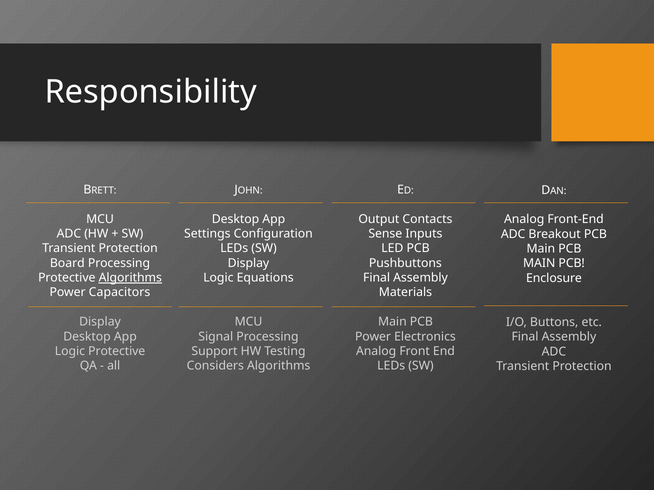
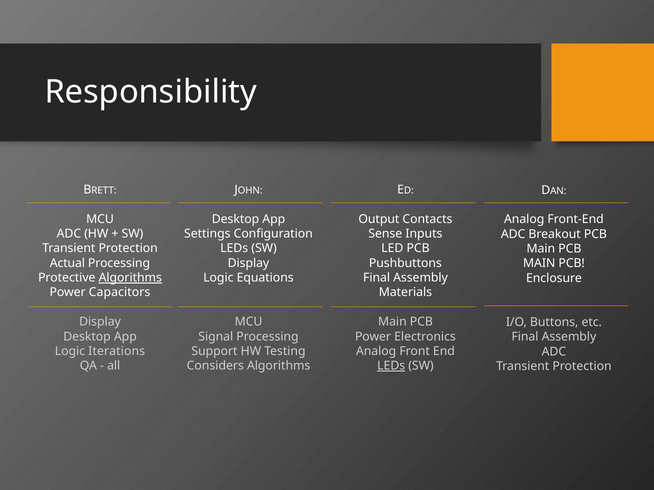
Board: Board -> Actual (67, 263)
Logic Protective: Protective -> Iterations (117, 352)
LEDs underline: none -> present (391, 366)
